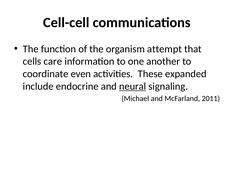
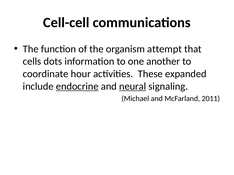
care: care -> dots (53, 62)
even: even -> hour (81, 74)
endocrine underline: none -> present (77, 87)
